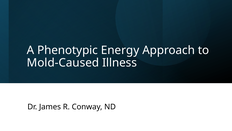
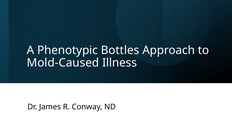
Energy: Energy -> Bottles (120, 50)
